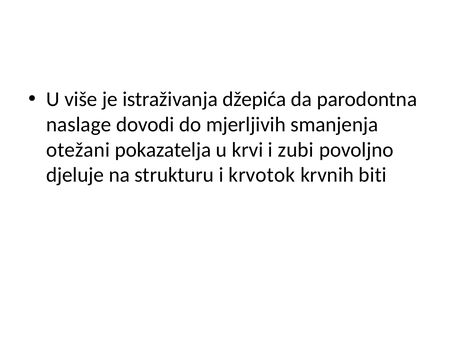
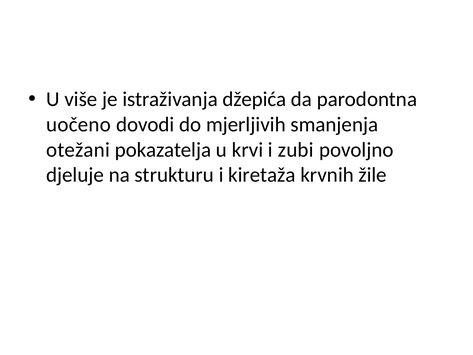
naslage: naslage -> uočeno (79, 124)
krvotok: krvotok -> kiretaža (262, 175)
biti: biti -> žile (373, 175)
